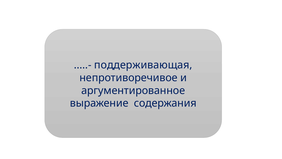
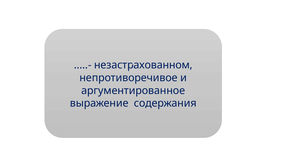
поддерживающая: поддерживающая -> незастрахованном (143, 65)
